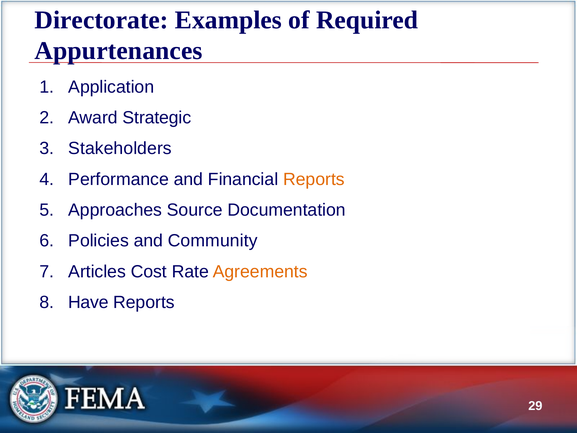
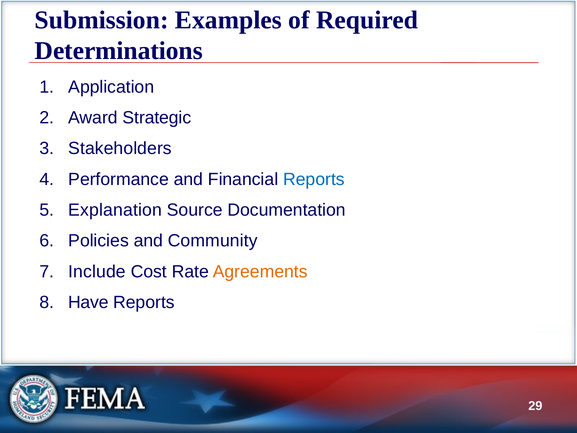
Directorate: Directorate -> Submission (102, 20)
Appurtenances: Appurtenances -> Determinations (119, 51)
Reports colour: orange -> blue (314, 179)
Approaches: Approaches -> Explanation (115, 210)
Articles: Articles -> Include (97, 271)
